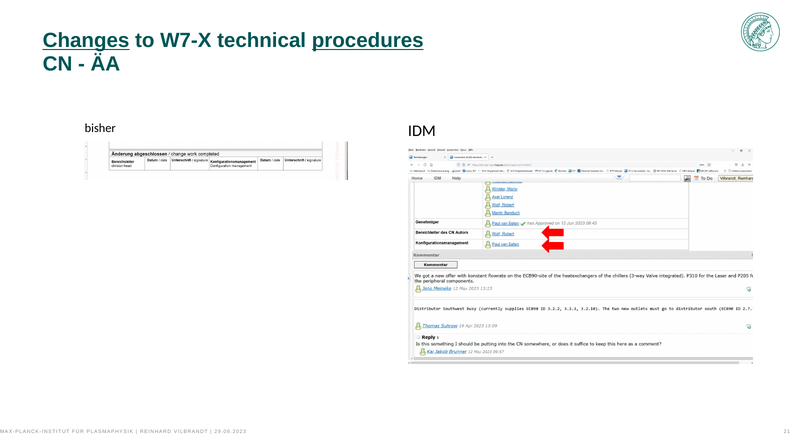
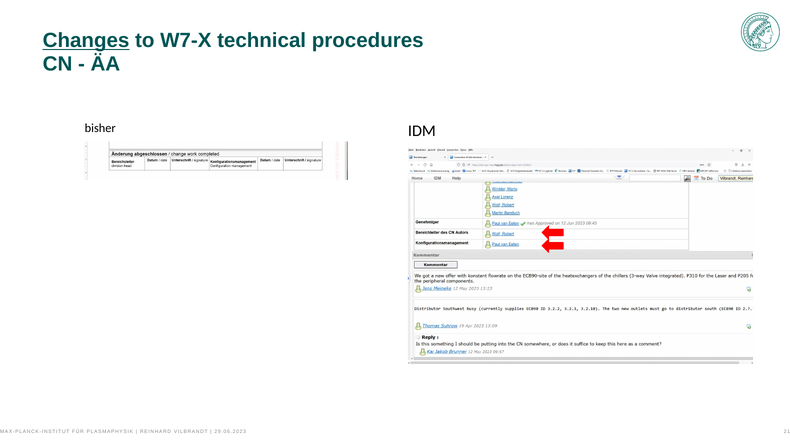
procedures underline: present -> none (368, 41)
